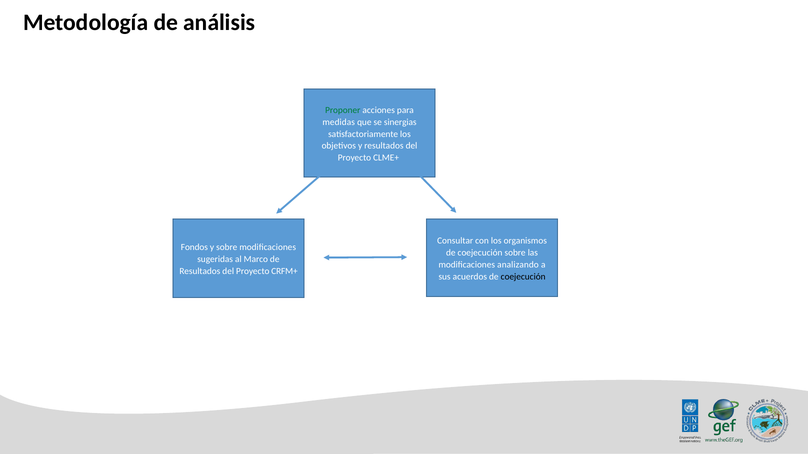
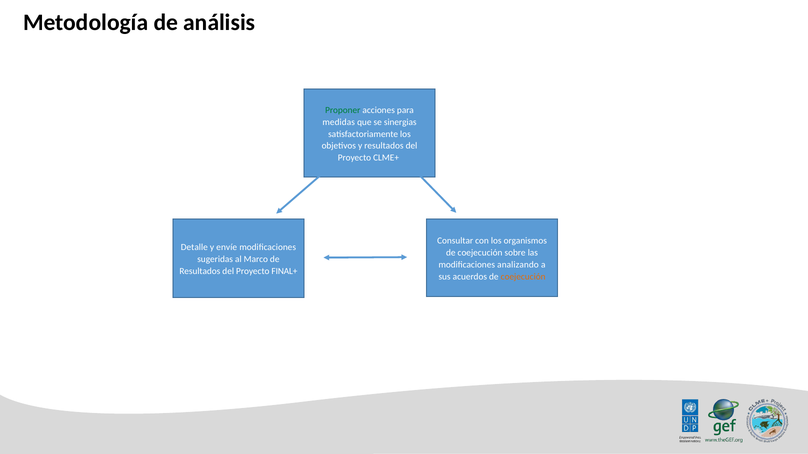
Fondos: Fondos -> Detalle (194, 248)
y sobre: sobre -> envíe (227, 248)
CRFM+: CRFM+ -> FINAL+ (284, 271)
coejecución colour: black -> orange (523, 277)
